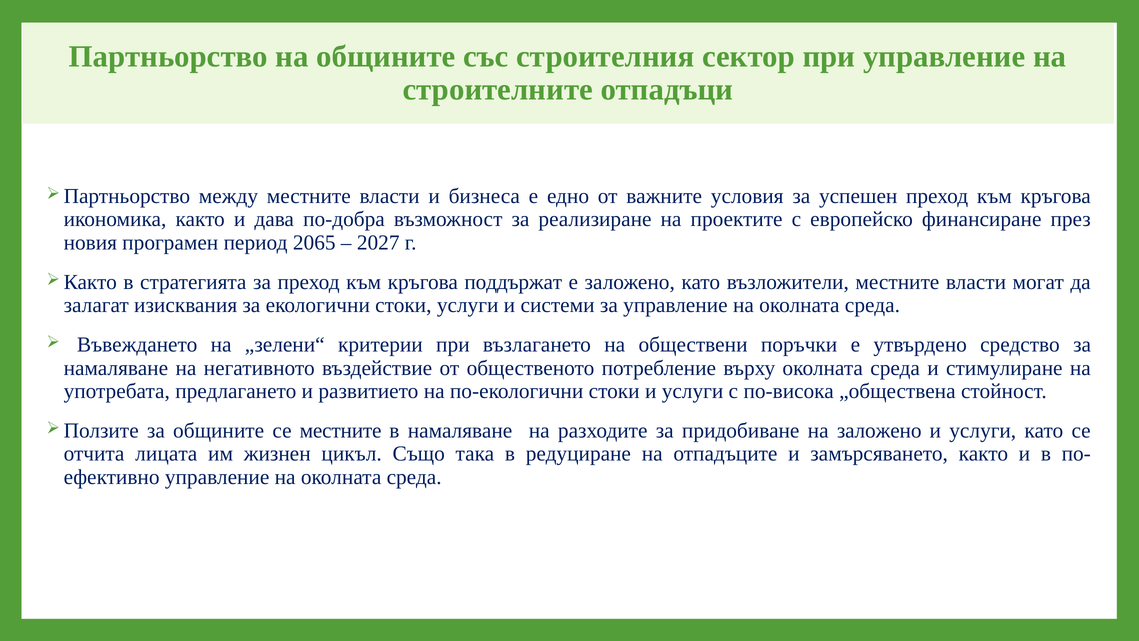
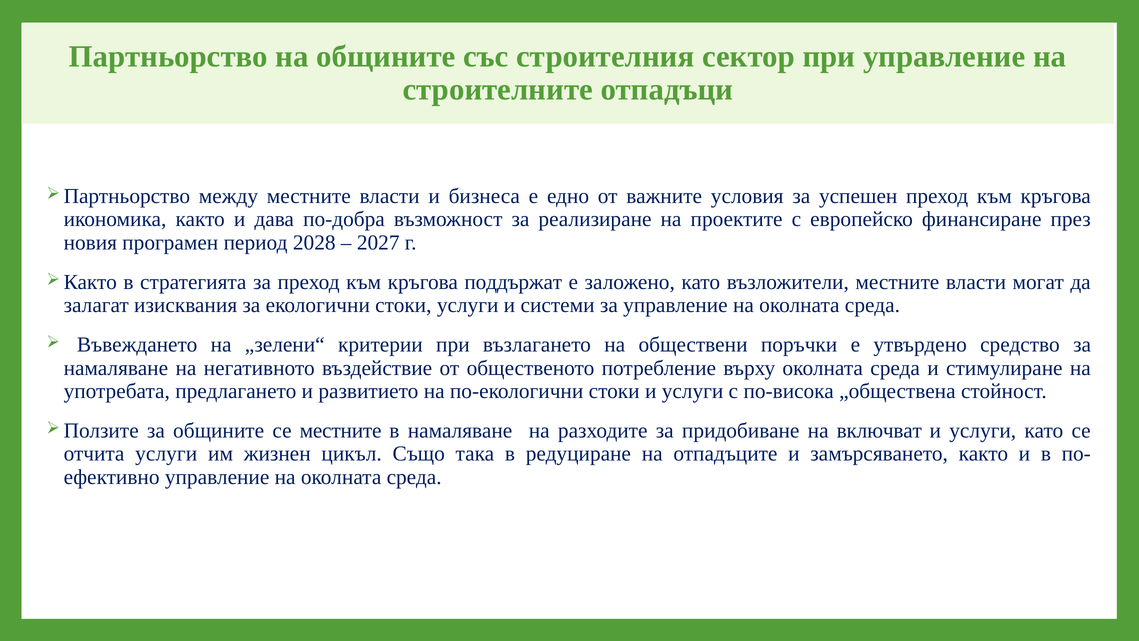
2065: 2065 -> 2028 (314, 242)
на заложено: заложено -> включват (879, 431)
отчита лицата: лицата -> услуги (166, 454)
